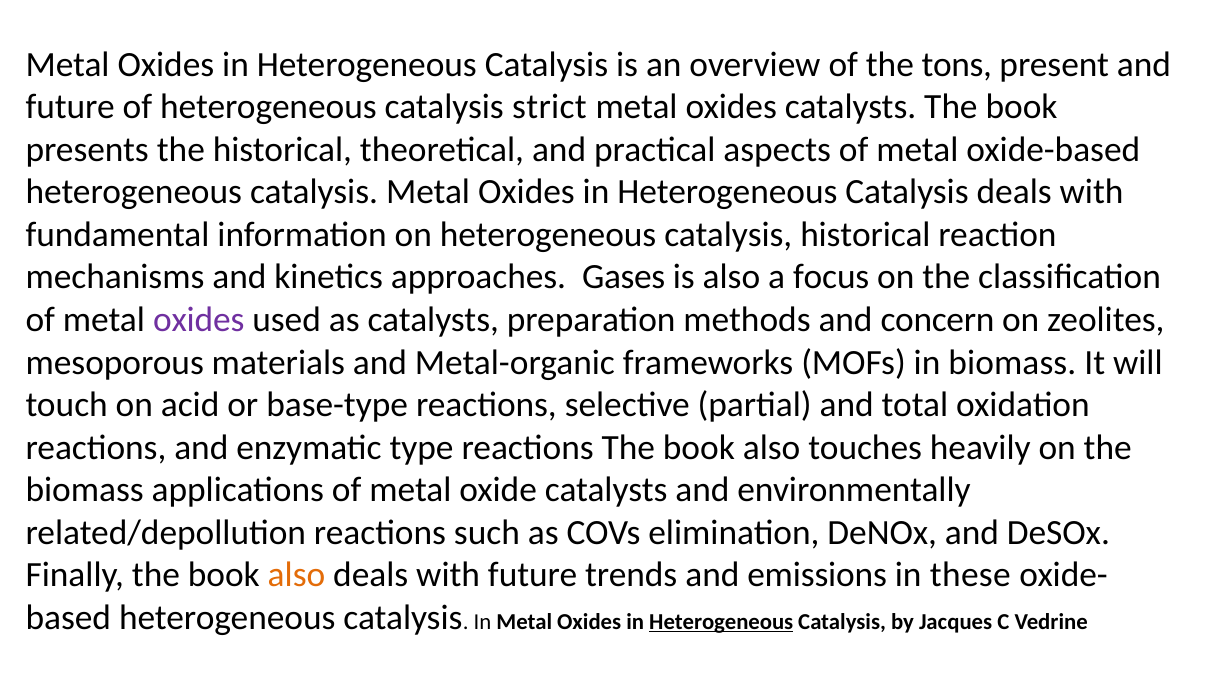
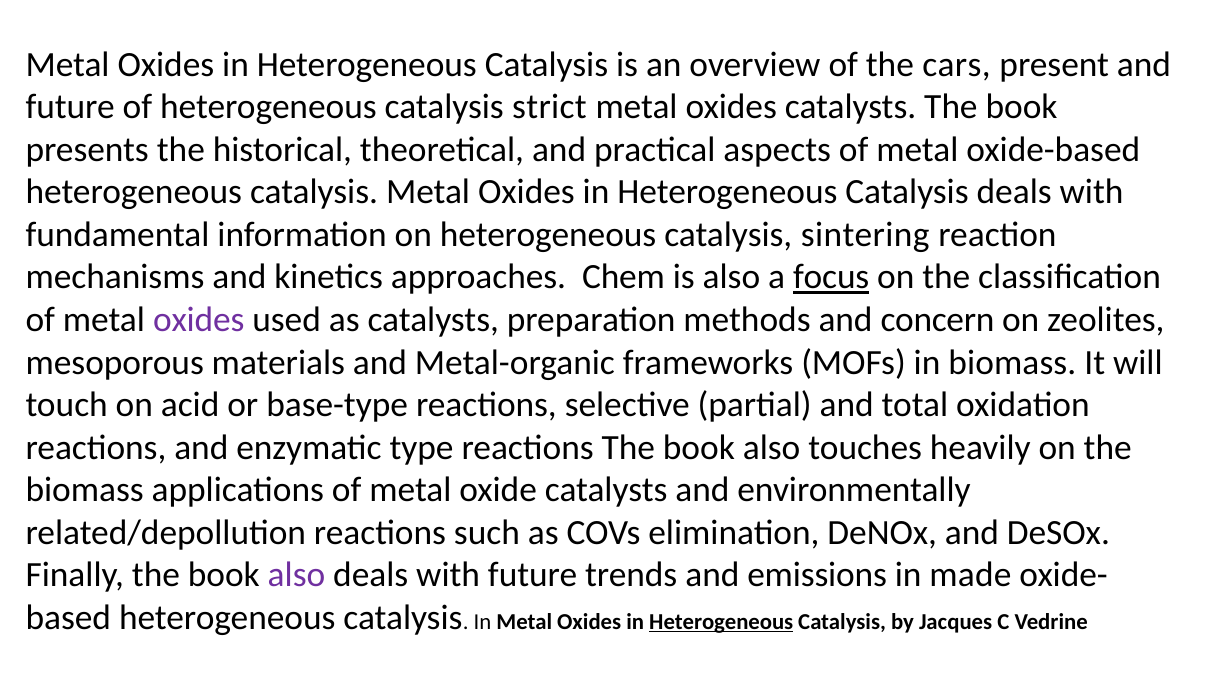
tons: tons -> cars (956, 65)
catalysis historical: historical -> sintering (865, 235)
Gases: Gases -> Chem (624, 277)
focus underline: none -> present (831, 277)
also colour: orange -> purple (297, 575)
these: these -> made (970, 575)
